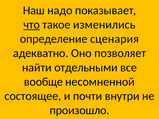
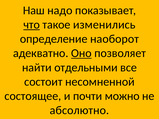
сценария: сценария -> наоборот (115, 39)
Оно underline: none -> present (81, 53)
вообще: вообще -> состоит (43, 82)
внутри: внутри -> можно (122, 96)
произошло: произошло -> абсолютно (79, 111)
